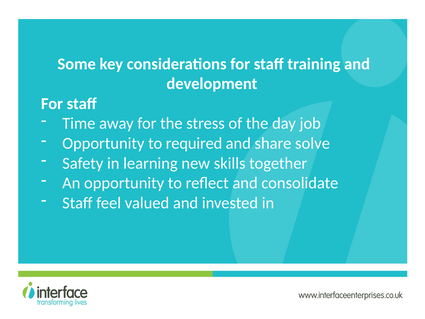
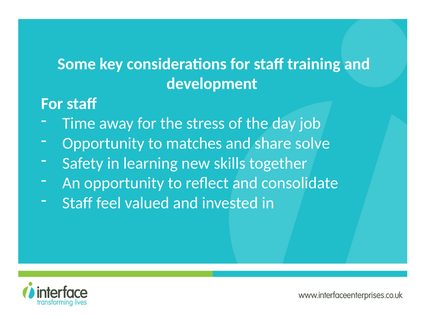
required: required -> matches (194, 143)
